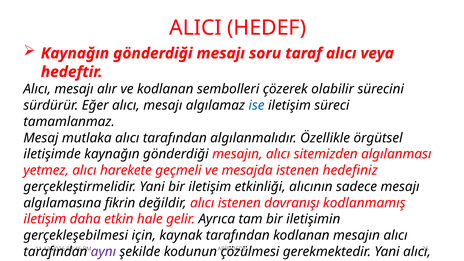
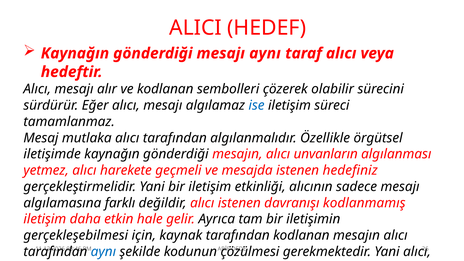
mesajı soru: soru -> aynı (265, 53)
sitemizden: sitemizden -> unvanların (326, 154)
fikrin: fikrin -> farklı (120, 203)
aynı colour: purple -> blue (103, 252)
